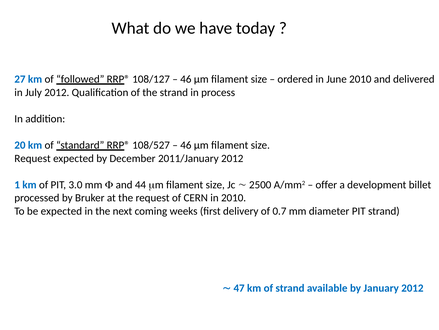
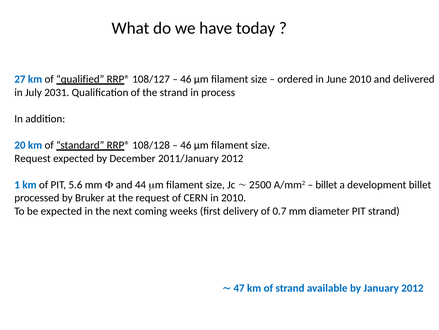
followed: followed -> qualified (80, 79)
July 2012: 2012 -> 2031 (57, 92)
108/527: 108/527 -> 108/128 (151, 145)
3.0: 3.0 -> 5.6 (75, 184)
offer: offer -> billet (326, 184)
